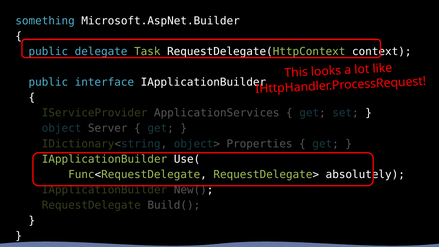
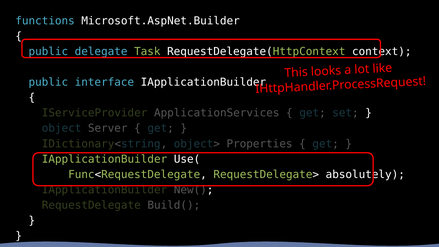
something: something -> functions (45, 21)
